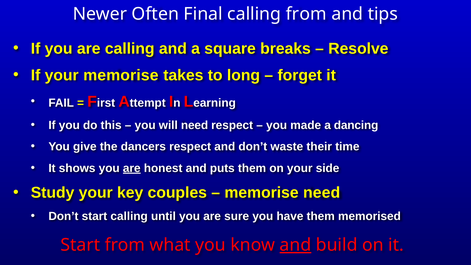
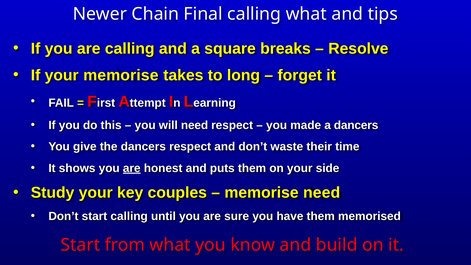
Often: Often -> Chain (155, 14)
calling from: from -> what (306, 14)
a dancing: dancing -> dancers (356, 125)
and underline: present -> none (295, 245)
